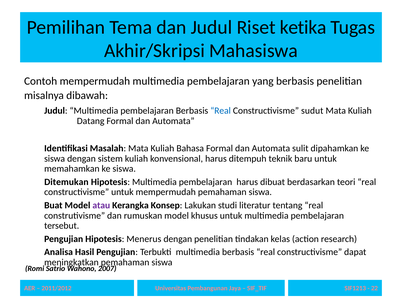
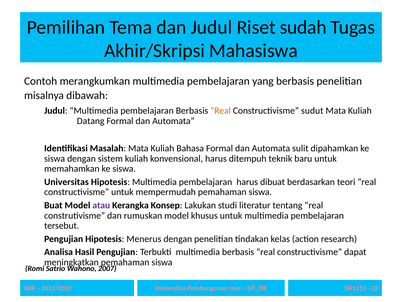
ketika: ketika -> sudah (303, 27)
Contoh mempermudah: mempermudah -> merangkumkan (95, 81)
Real colour: blue -> orange (221, 110)
Ditemukan: Ditemukan -> Universitas (66, 182)
